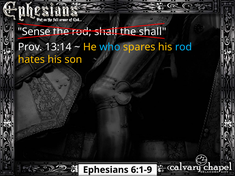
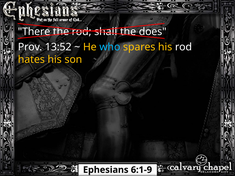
Sense: Sense -> There (34, 32)
the shall: shall -> does (153, 32)
13:14: 13:14 -> 13:52 (58, 47)
rod colour: light blue -> white (183, 47)
